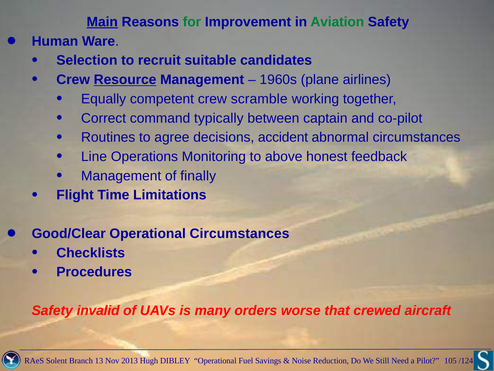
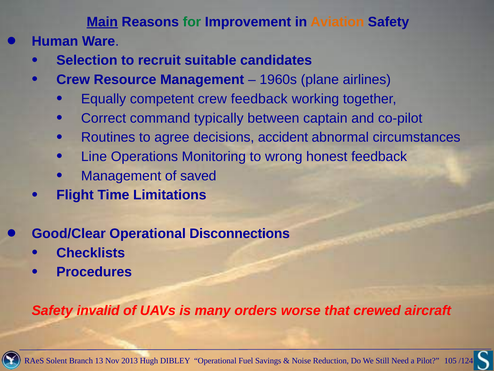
Aviation colour: green -> orange (337, 22)
Resource underline: present -> none (125, 80)
crew scramble: scramble -> feedback (259, 99)
above: above -> wrong (284, 156)
finally: finally -> saved (198, 176)
Operational Circumstances: Circumstances -> Disconnections (240, 233)
